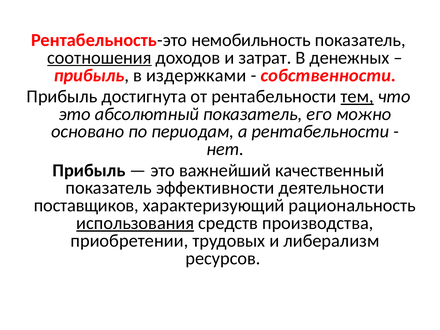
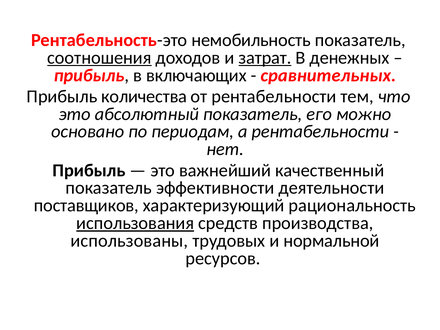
затрат underline: none -> present (265, 58)
издержками: издержками -> включающих (196, 75)
собственности: собственности -> сравнительных (328, 75)
достигнута: достигнута -> количества (144, 96)
тем underline: present -> none (357, 96)
приобретении: приобретении -> использованы (129, 241)
либерализм: либерализм -> нормальной (331, 241)
